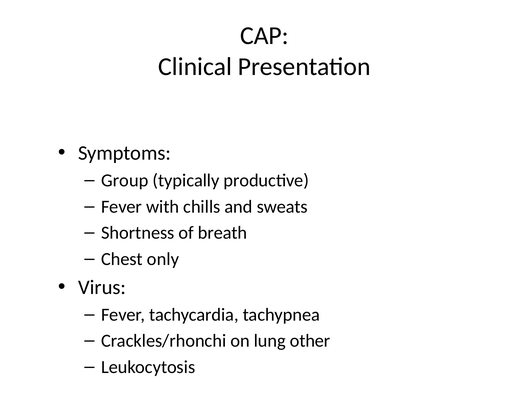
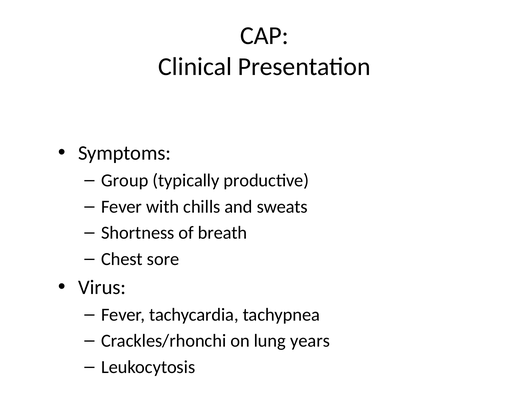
only: only -> sore (163, 259)
other: other -> years (310, 341)
